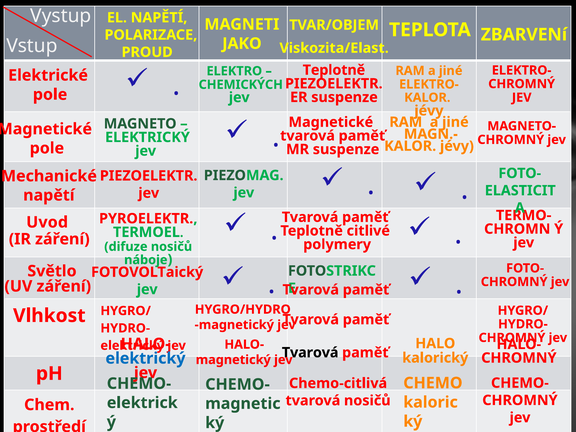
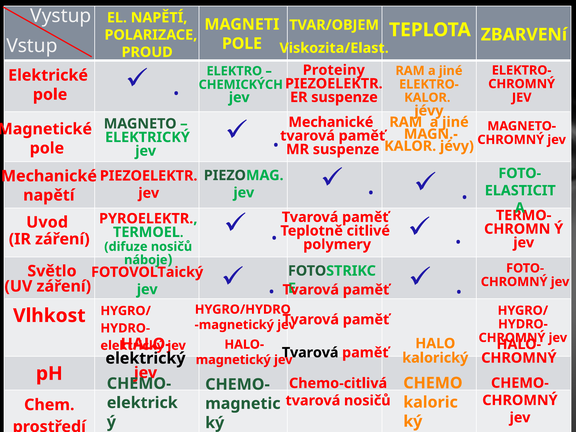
JAKO: JAKO -> POLE (242, 44)
Teplotně: Teplotně -> Proteiny (334, 70)
Magnetické: Magnetické -> Mechanické (331, 122)
elektrický colour: blue -> black (145, 358)
